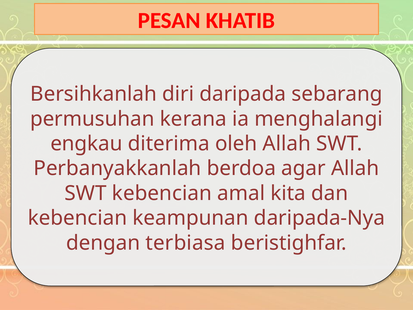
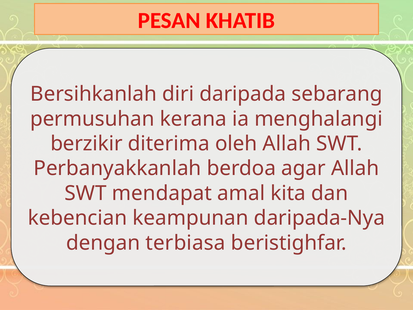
engkau: engkau -> berzikir (86, 144)
SWT kebencian: kebencian -> mendapat (162, 193)
